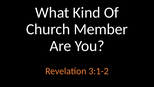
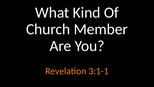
3:1-2: 3:1-2 -> 3:1-1 (99, 71)
